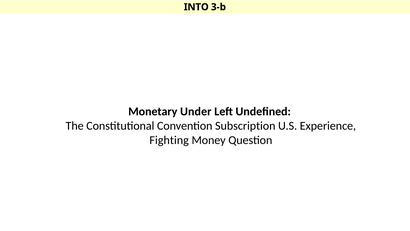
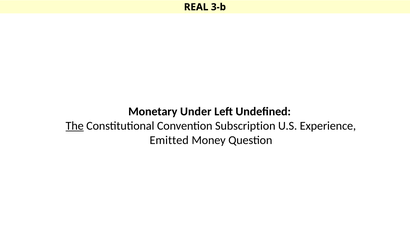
INTO: INTO -> REAL (196, 7)
The underline: none -> present (75, 126)
Fighting: Fighting -> Emitted (169, 140)
